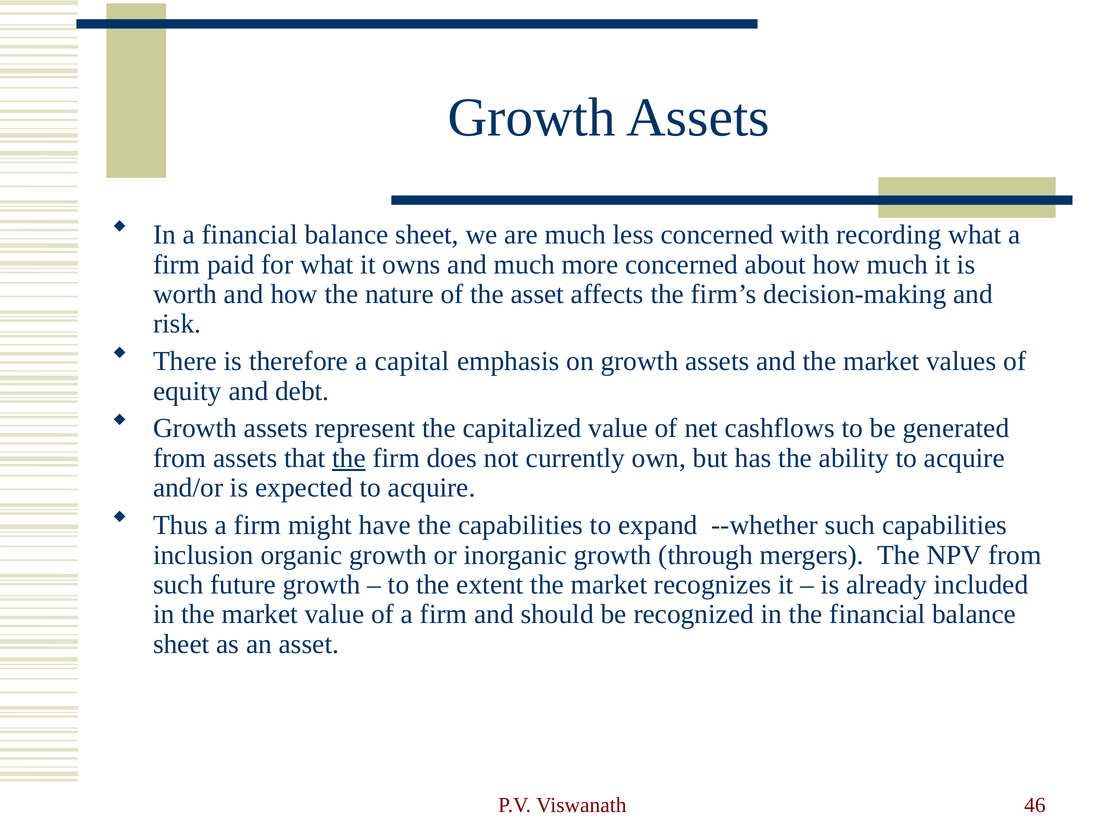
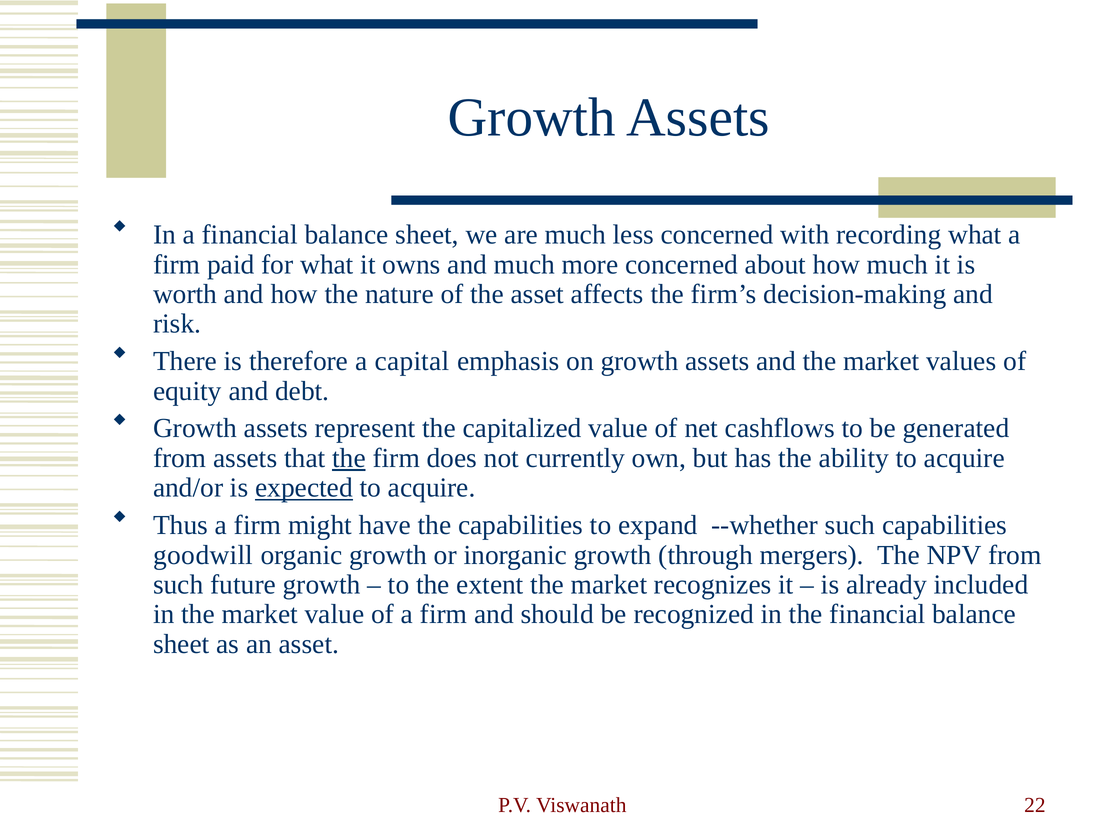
expected underline: none -> present (304, 488)
inclusion: inclusion -> goodwill (203, 555)
46: 46 -> 22 (1035, 805)
